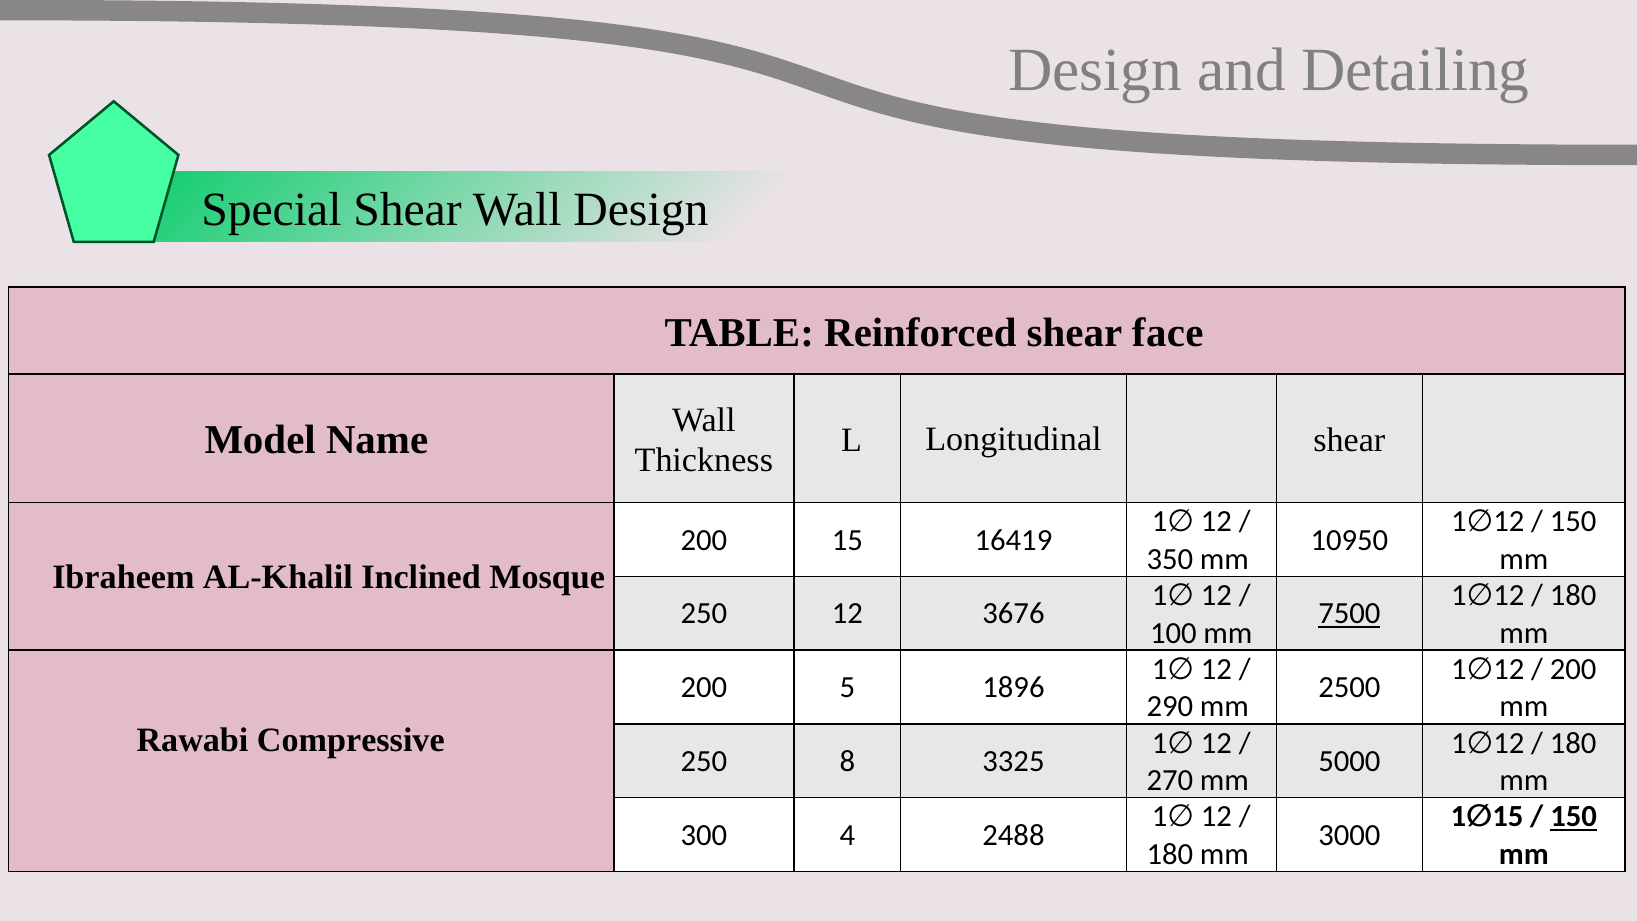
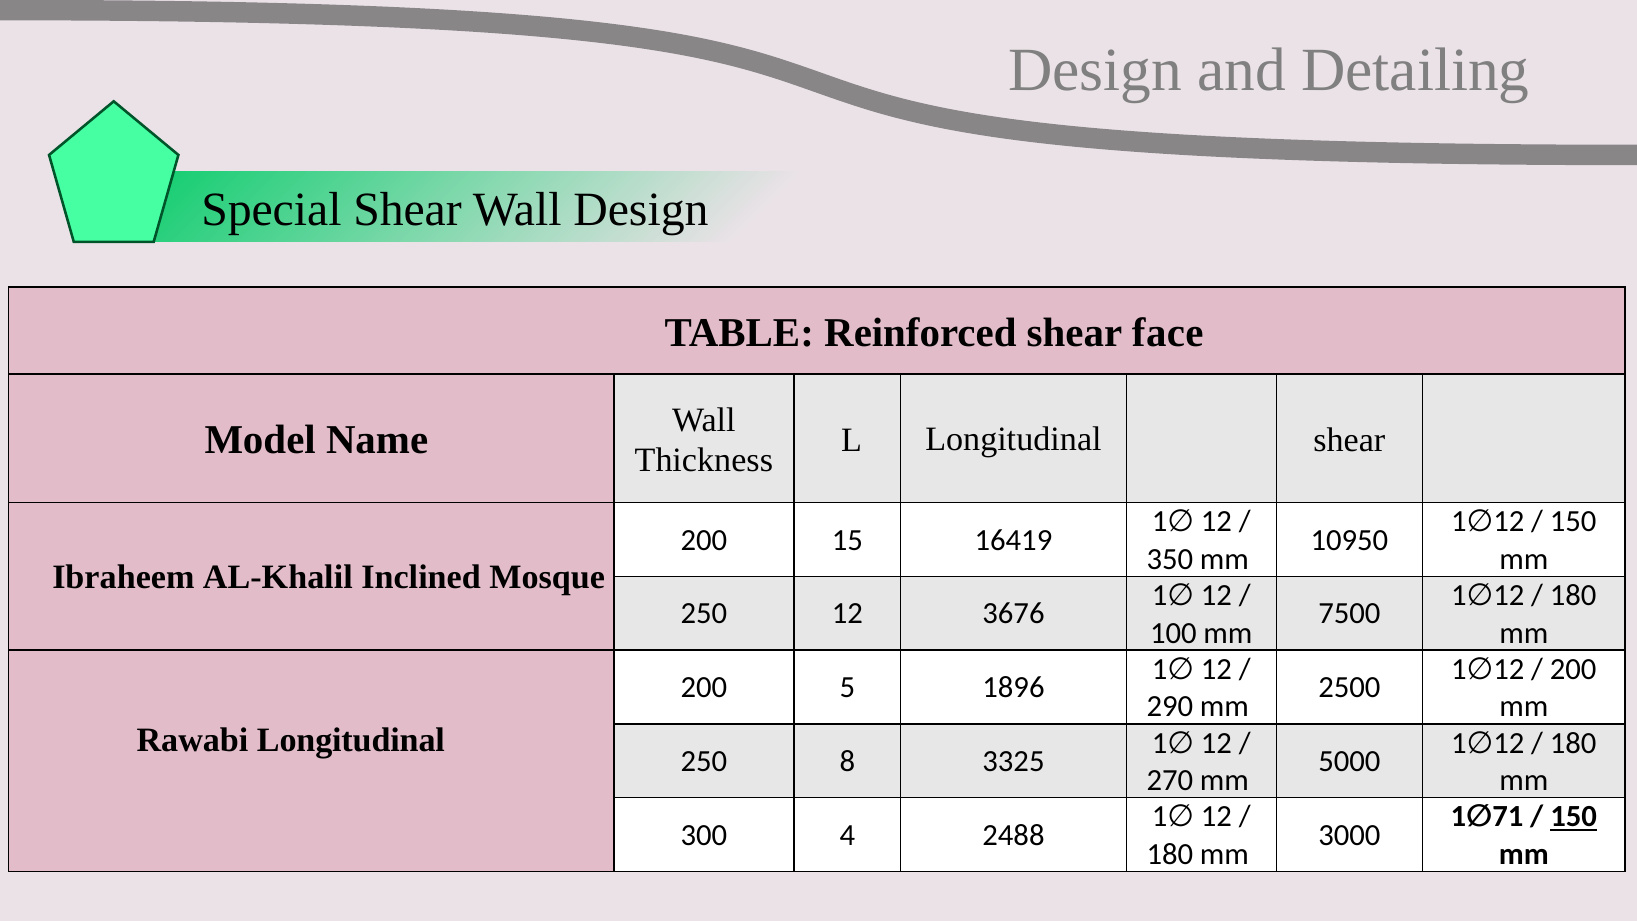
7500 underline: present -> none (1349, 614)
Rawabi Compressive: Compressive -> Longitudinal (351, 740)
15: 15 -> 71 (1508, 817)
